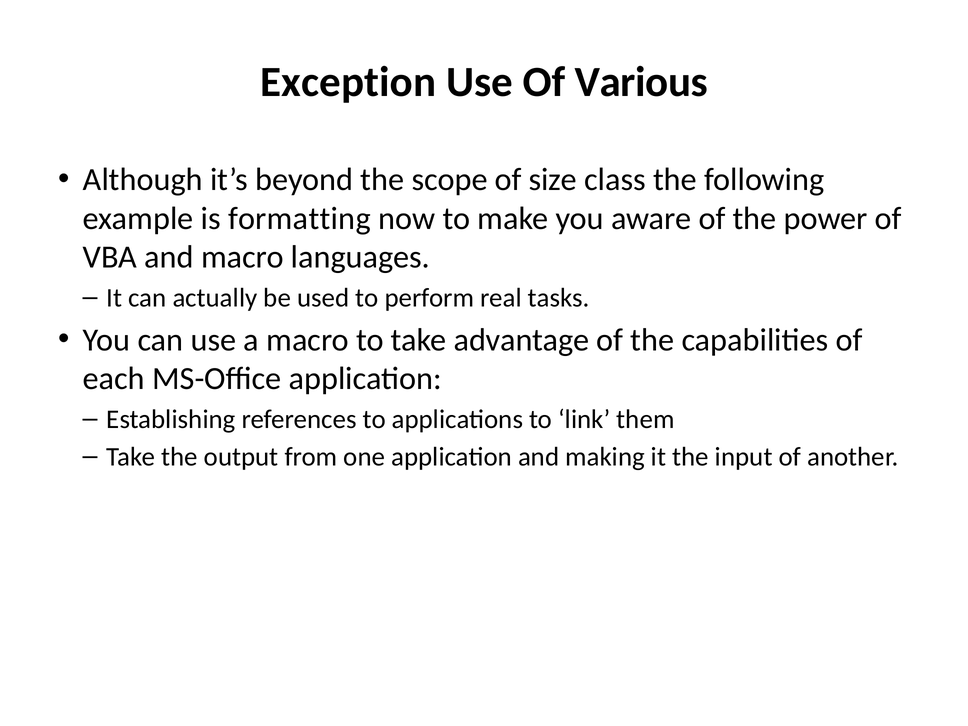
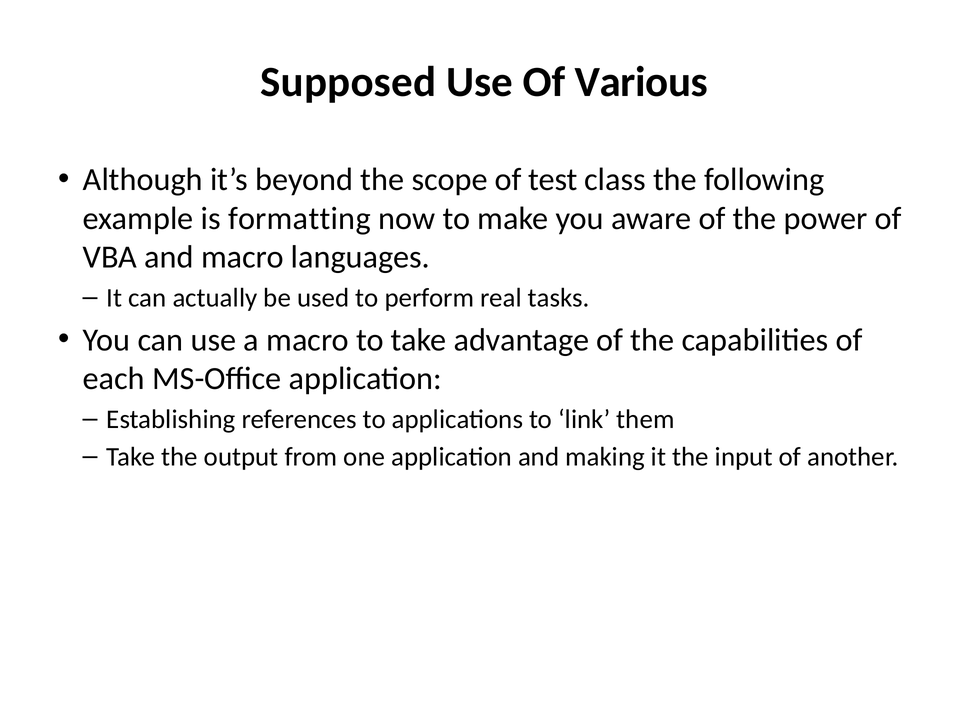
Exception: Exception -> Supposed (348, 82)
size: size -> test (553, 180)
